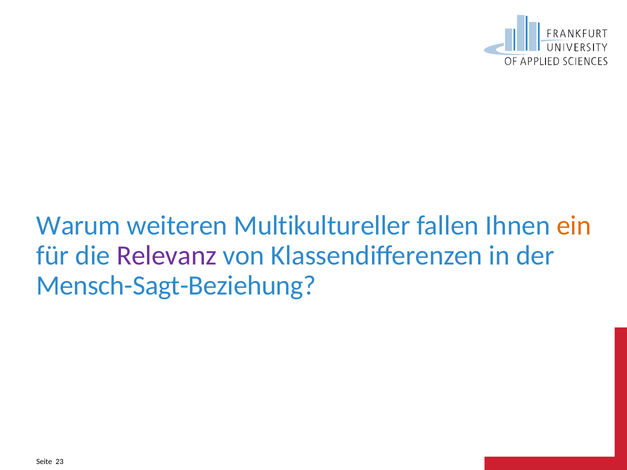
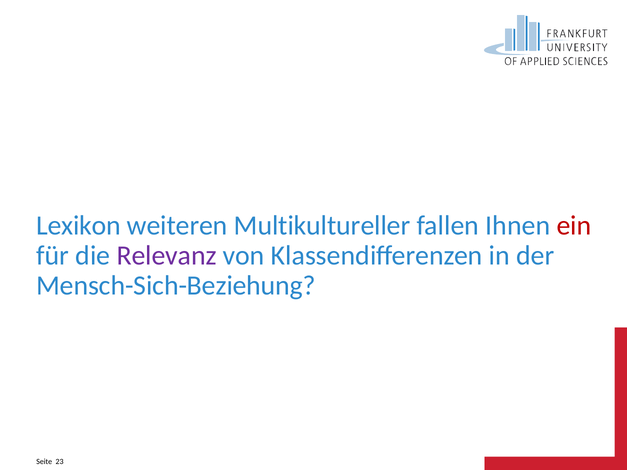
Warum: Warum -> Lexikon (79, 225)
ein colour: orange -> red (574, 225)
Mensch-Sagt-Beziehung: Mensch-Sagt-Beziehung -> Mensch-Sich-Beziehung (176, 286)
